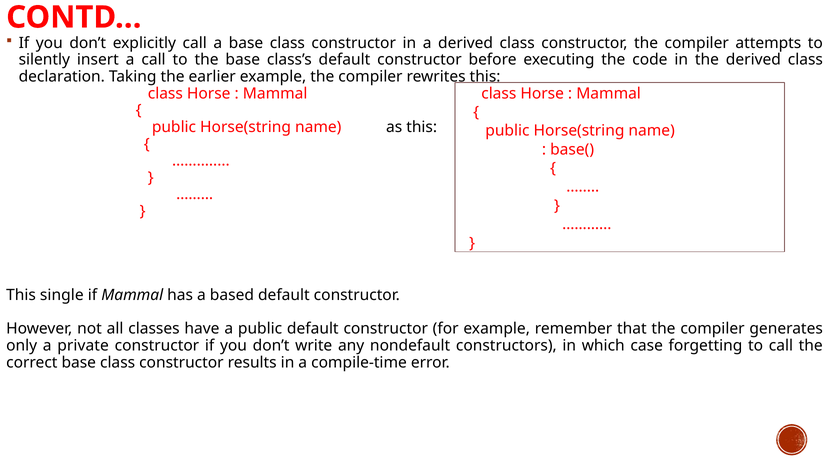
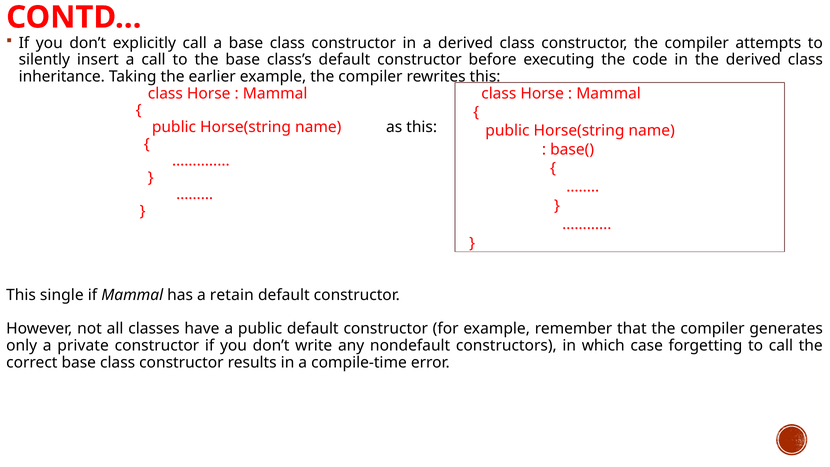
declaration: declaration -> inheritance (62, 77)
based: based -> retain (232, 295)
